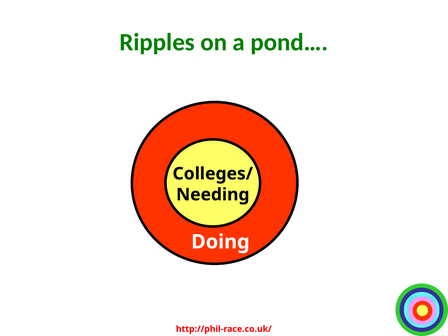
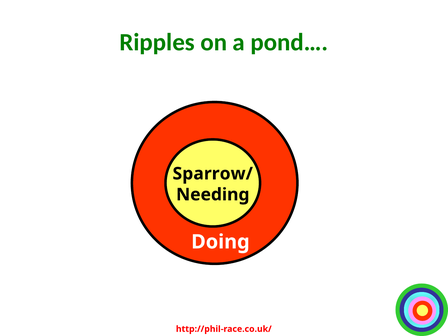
Colleges/: Colleges/ -> Sparrow/ (213, 174)
